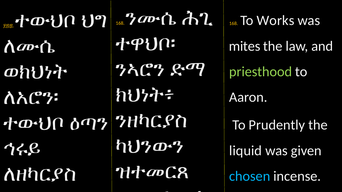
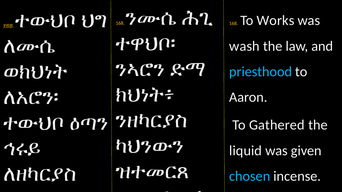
mites: mites -> wash (244, 46)
priesthood colour: light green -> light blue (261, 72)
Prudently: Prudently -> Gathered (277, 125)
